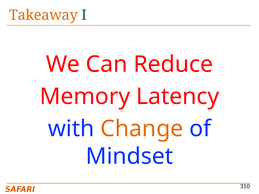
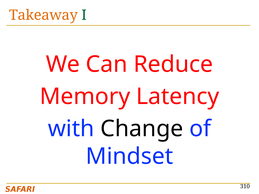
Change colour: orange -> black (142, 129)
